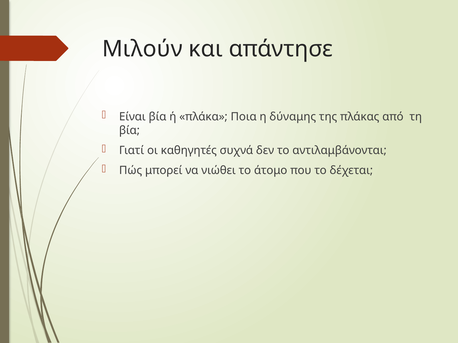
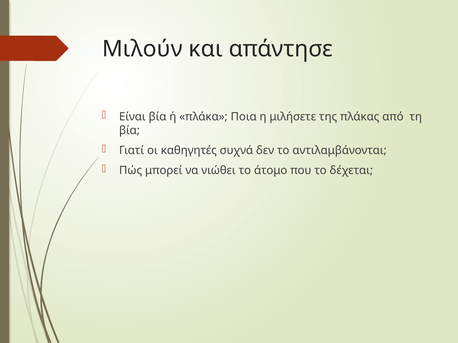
δύναμης: δύναμης -> μιλήσετε (293, 117)
